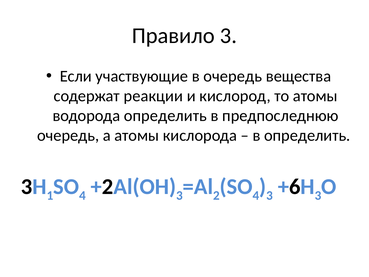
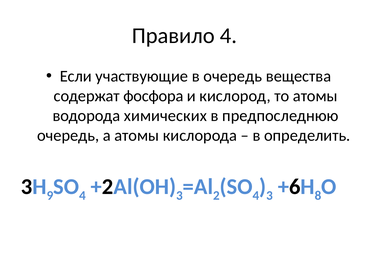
Правило 3: 3 -> 4 (228, 36)
реакции: реакции -> фосфора (153, 96)
водорода определить: определить -> химических (165, 116)
1: 1 -> 9 (50, 195)
3: 3 -> 8 (318, 195)
